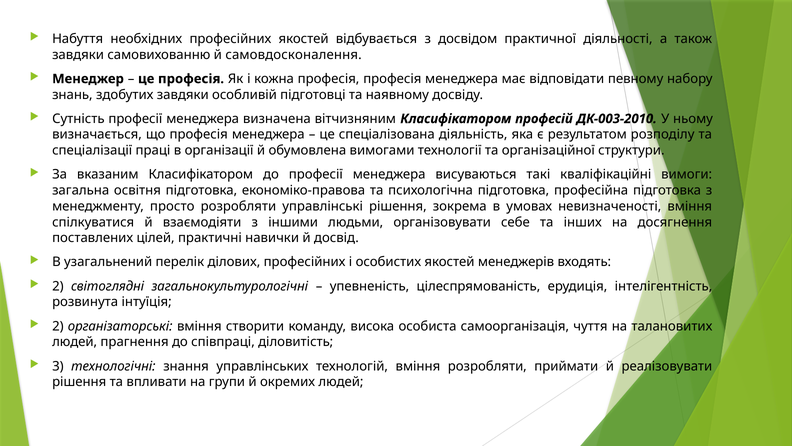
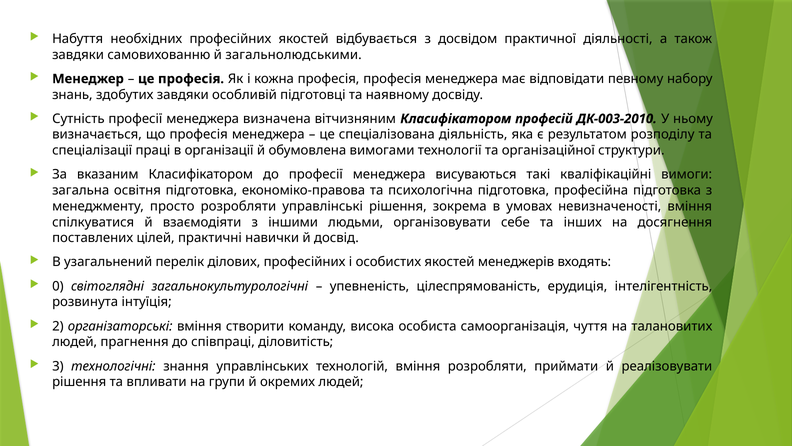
самовдосконалення: самовдосконалення -> загальнолюдськими (294, 55)
2: 2 -> 0 (58, 286)
